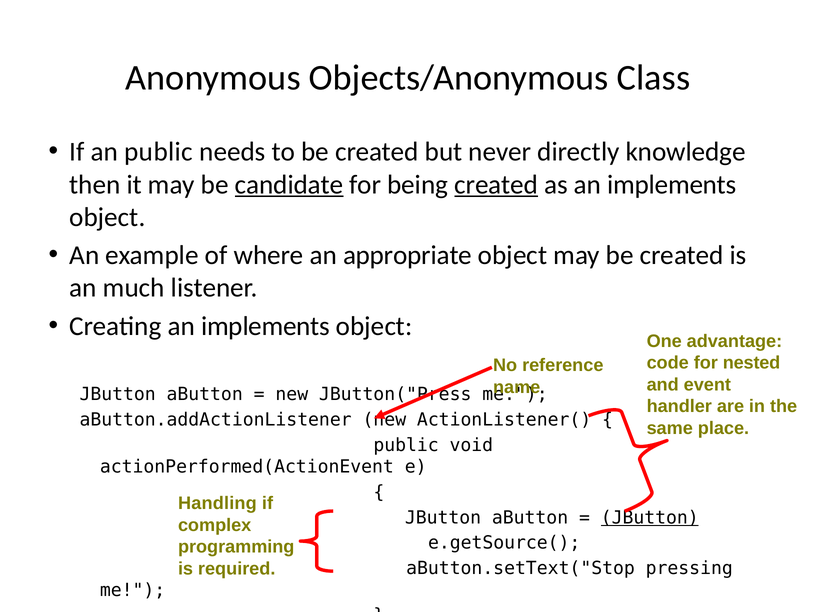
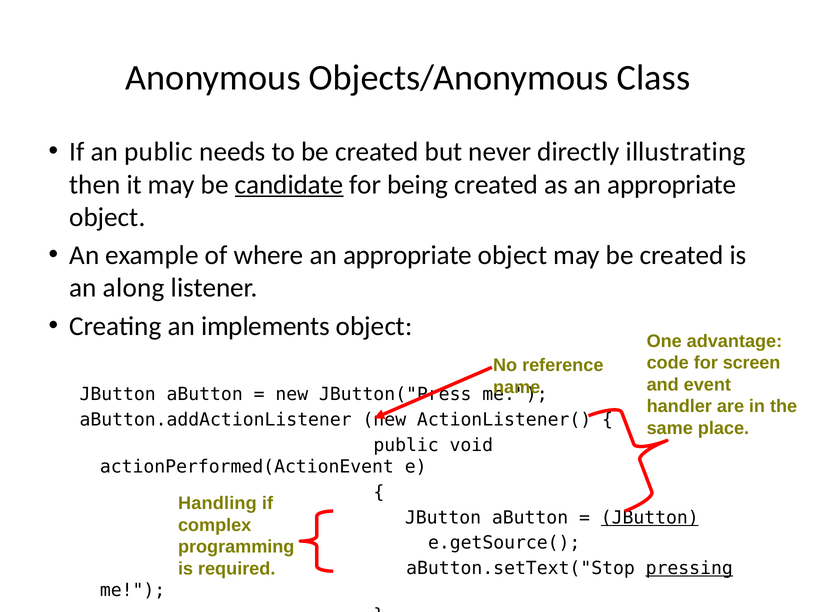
knowledge: knowledge -> illustrating (686, 152)
created underline: present -> none (496, 185)
as an implements: implements -> appropriate (672, 185)
much: much -> along (134, 288)
nested: nested -> screen (752, 363)
pressing underline: none -> present (689, 568)
